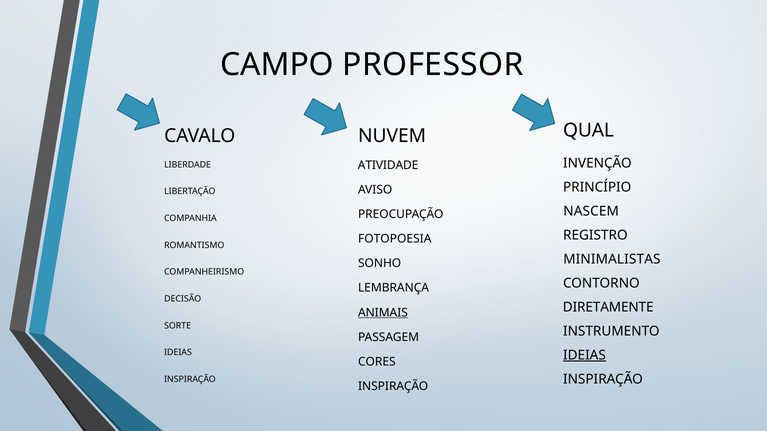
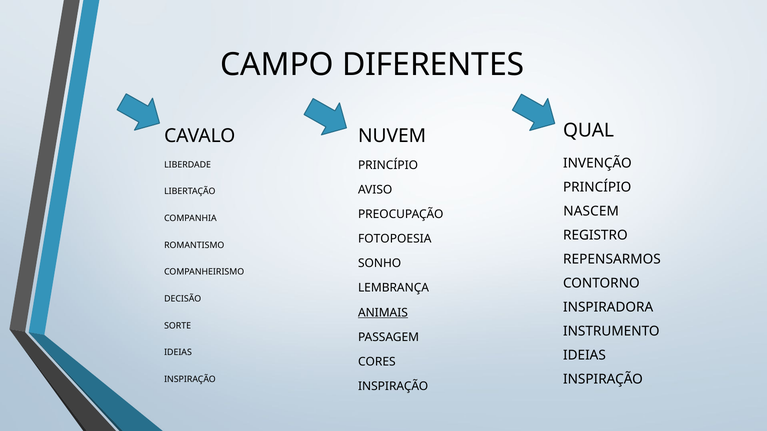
PROFESSOR: PROFESSOR -> DIFERENTES (433, 65)
ATIVIDADE: ATIVIDADE -> PRINCÍPIO (388, 165)
MINIMALISTAS: MINIMALISTAS -> REPENSARMOS (612, 260)
DIRETAMENTE: DIRETAMENTE -> INSPIRADORA (608, 308)
IDEIAS underline: present -> none (584, 356)
